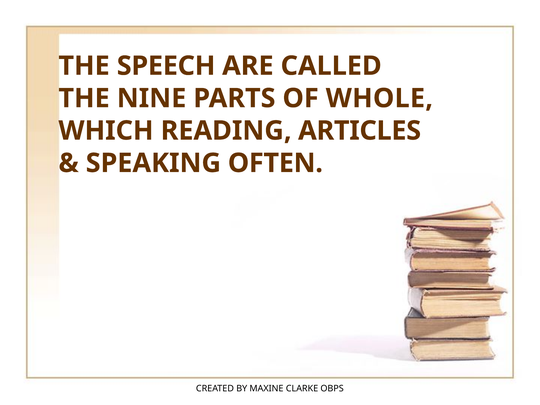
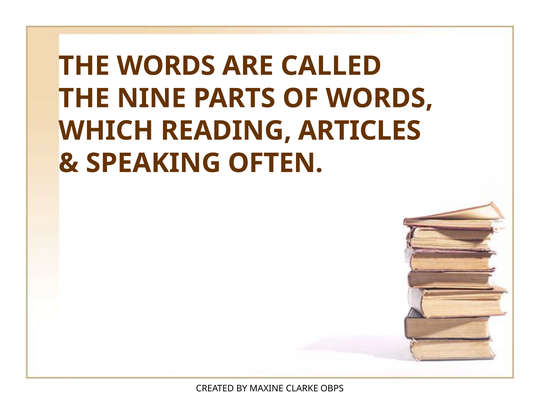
THE SPEECH: SPEECH -> WORDS (166, 66)
OF WHOLE: WHOLE -> WORDS (379, 98)
